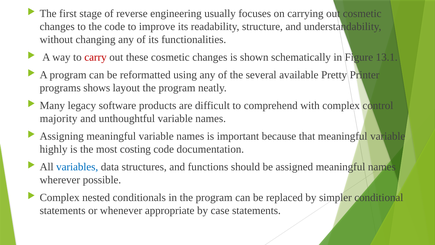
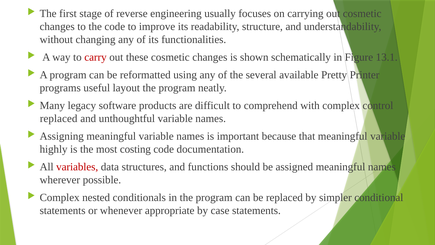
shows: shows -> useful (97, 88)
majority: majority -> replaced (59, 118)
variables colour: blue -> red (77, 167)
